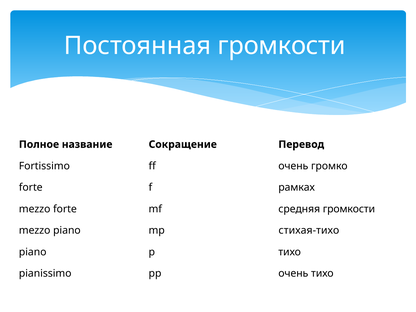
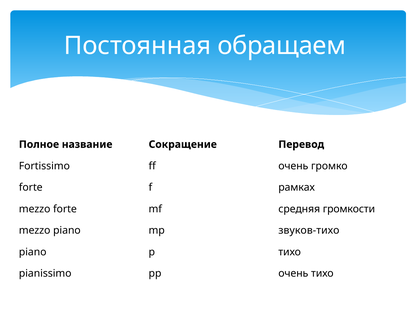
Постоянная громкости: громкости -> обращаем (282, 46)
стихая-тихо: стихая-тихо -> звуков-тихо (309, 230)
